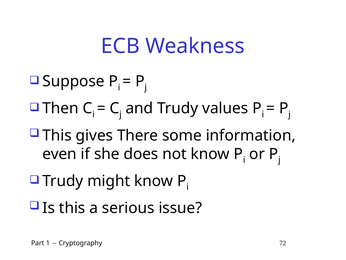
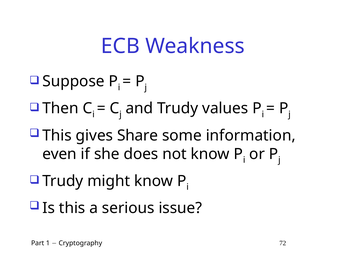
There: There -> Share (138, 135)
